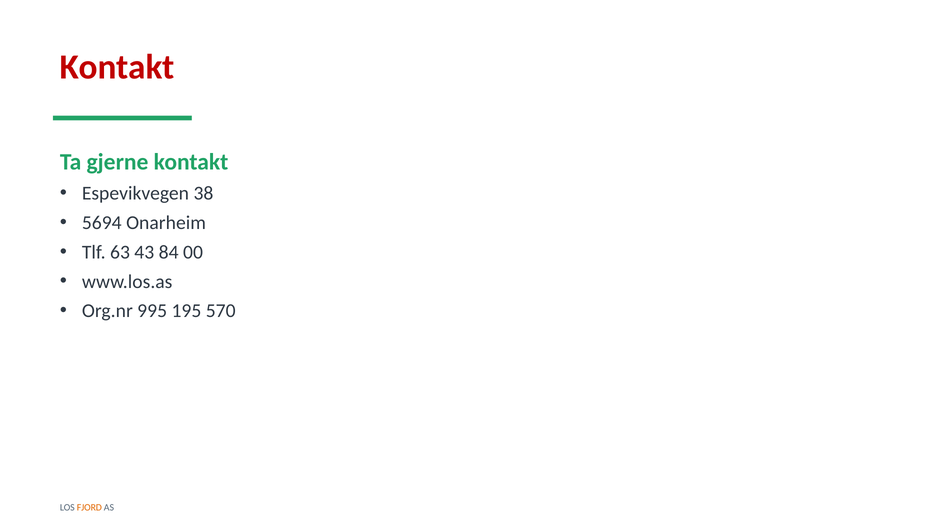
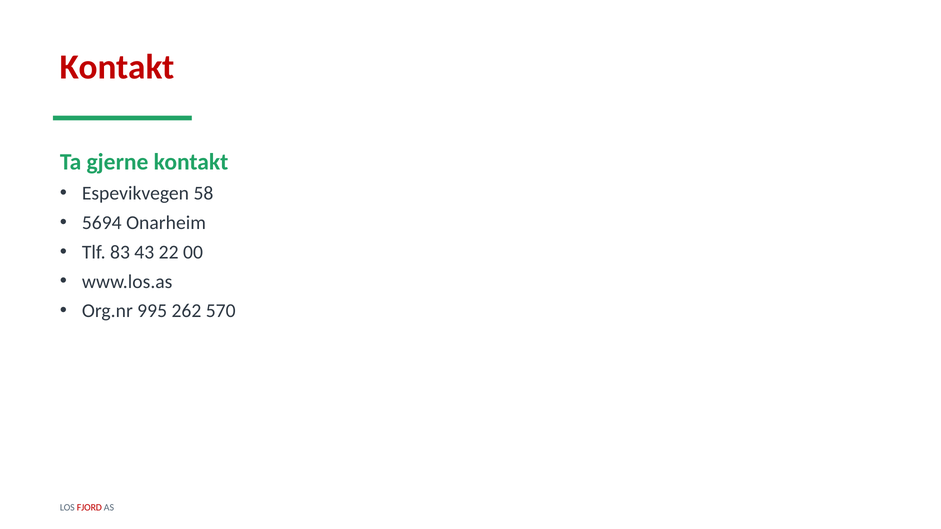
38: 38 -> 58 (203, 193)
63: 63 -> 83 (120, 252)
84: 84 -> 22 (169, 252)
195: 195 -> 262 (186, 311)
FJORD colour: orange -> red (89, 508)
